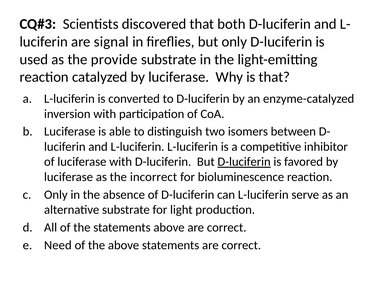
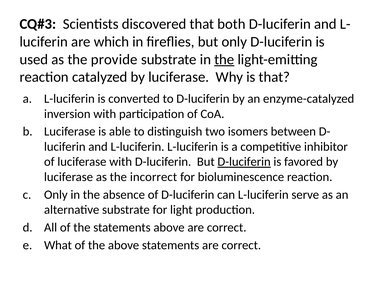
signal: signal -> which (111, 42)
the underline: none -> present (224, 59)
Need: Need -> What (58, 245)
